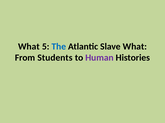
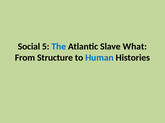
What: What -> Social (29, 47)
Students: Students -> Structure (55, 58)
Human colour: purple -> blue (99, 58)
